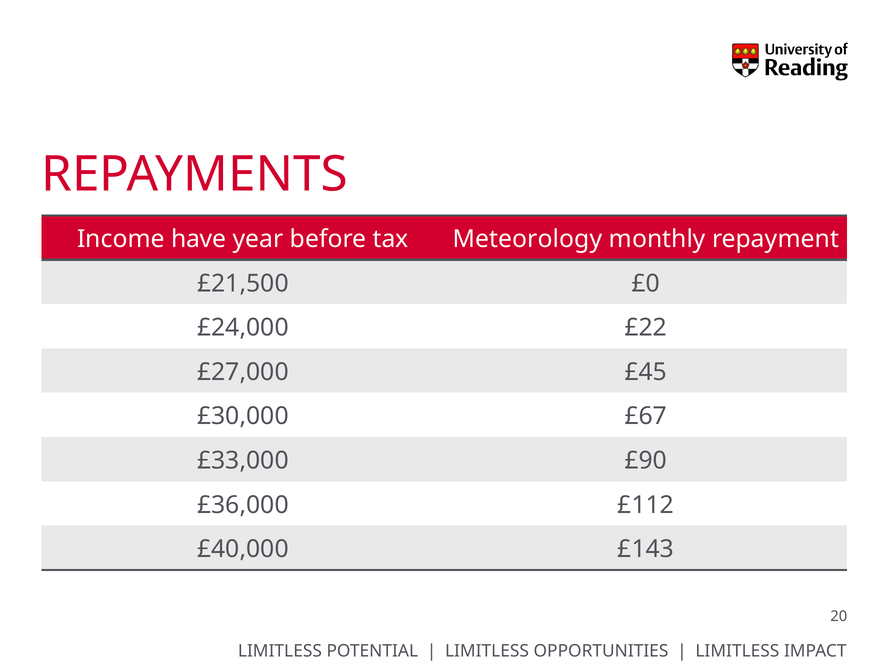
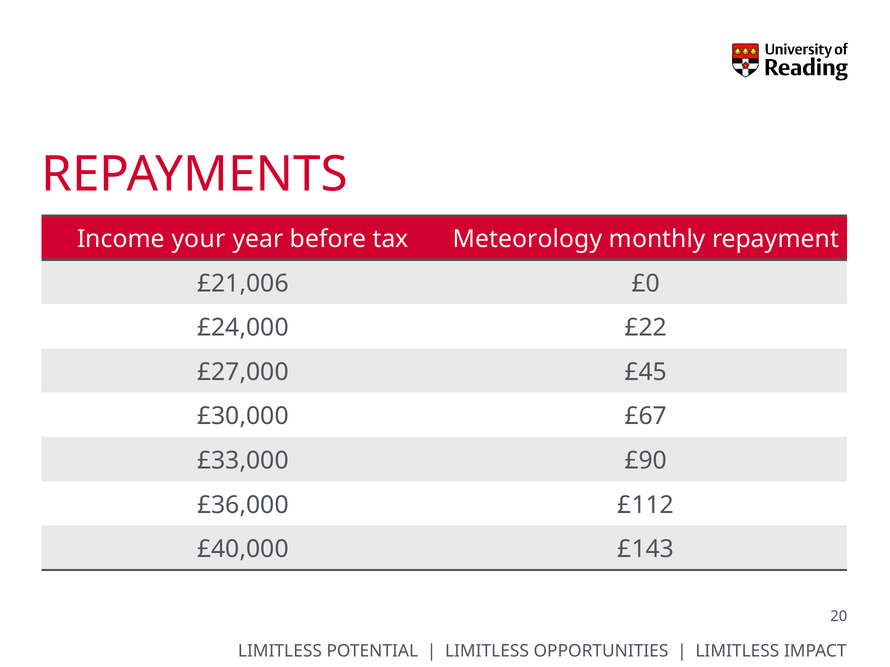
have: have -> your (199, 239)
£21,500: £21,500 -> £21,006 (243, 284)
